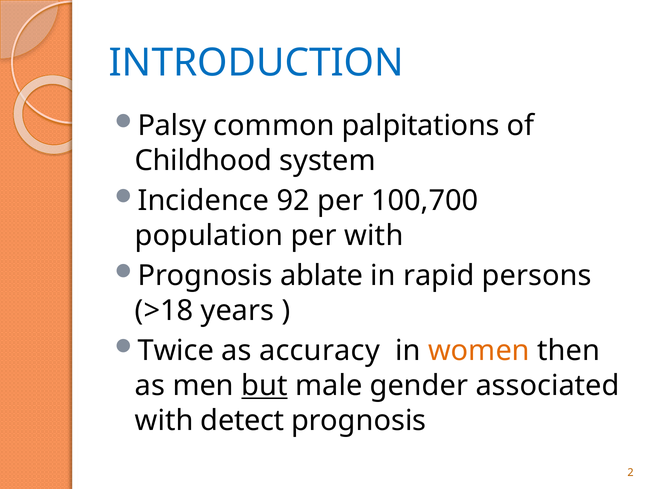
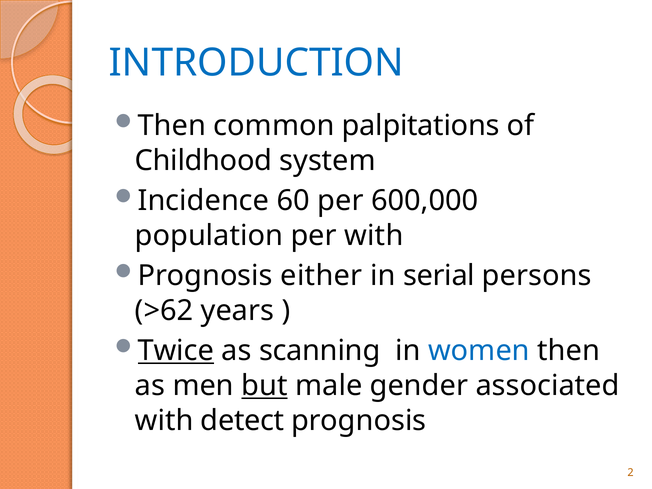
Palsy: Palsy -> Then (172, 126)
92: 92 -> 60 (293, 201)
100,700: 100,700 -> 600,000 (425, 201)
ablate: ablate -> either (321, 276)
rapid: rapid -> serial (439, 276)
>18: >18 -> >62 (164, 311)
Twice underline: none -> present (176, 351)
accuracy: accuracy -> scanning (320, 351)
women colour: orange -> blue (479, 351)
